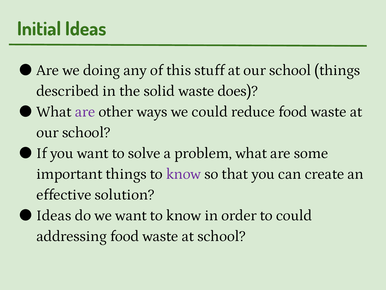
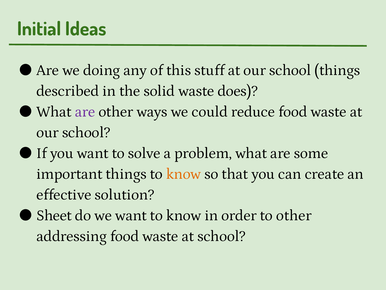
know colour: purple -> orange (184, 174)
Ideas: Ideas -> Sheet (54, 215)
to could: could -> other (294, 215)
